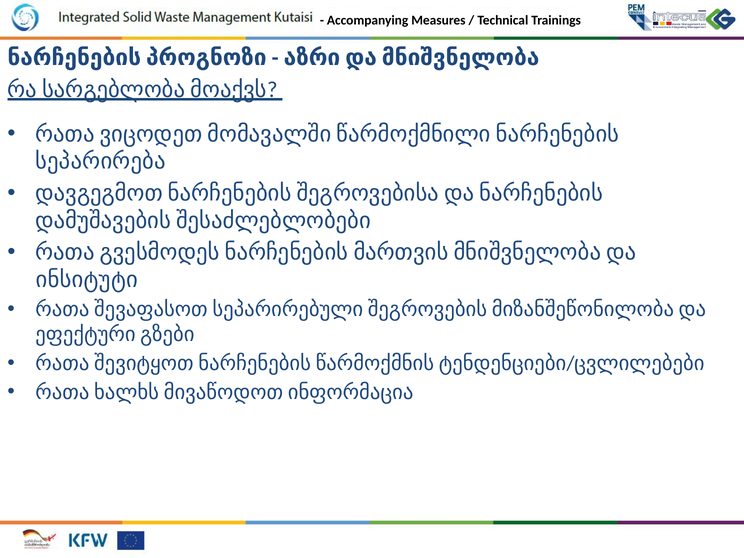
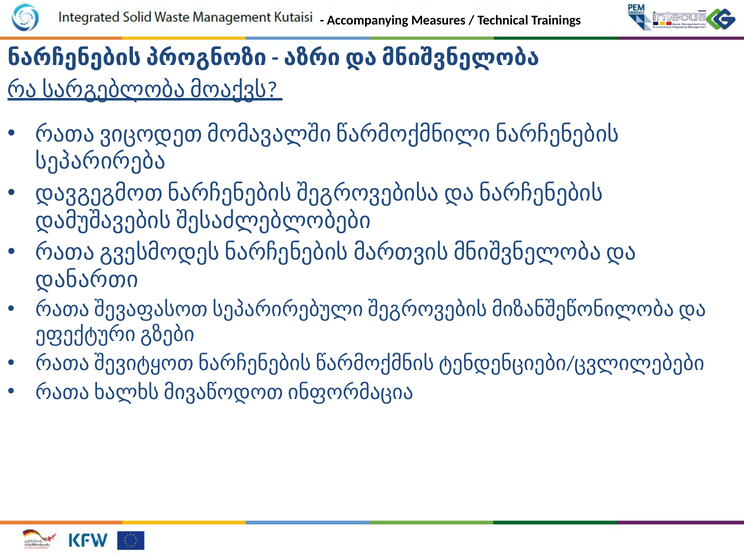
ინსიტუტი: ინსიტუტი -> დანართი (87, 280)
